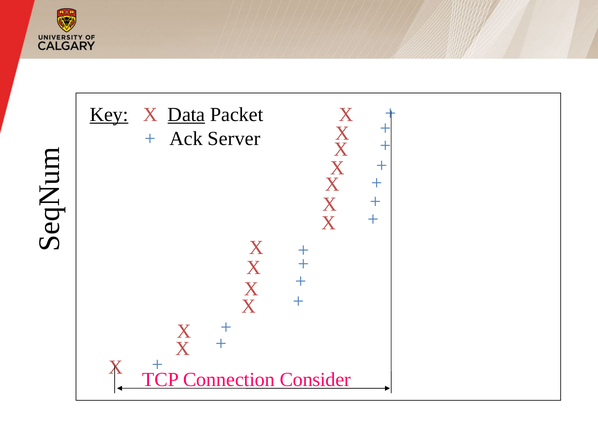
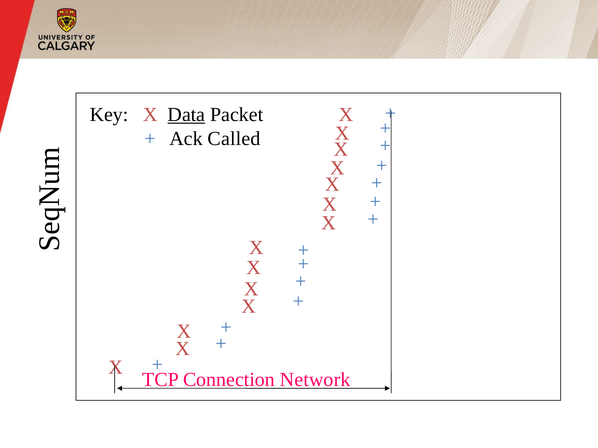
Key underline: present -> none (109, 115)
Server: Server -> Called (234, 139)
Consider: Consider -> Network (315, 380)
